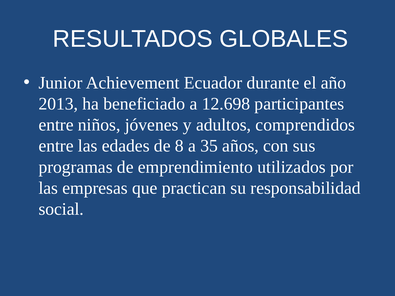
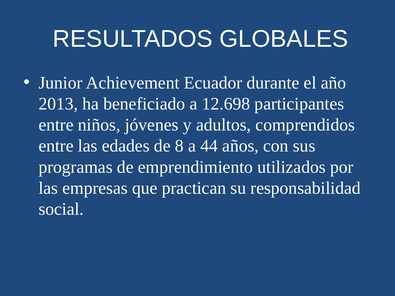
35: 35 -> 44 (209, 146)
